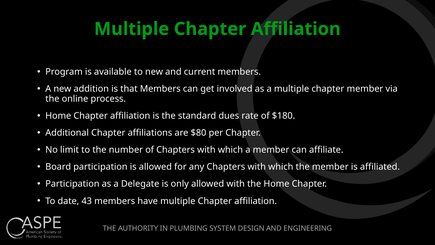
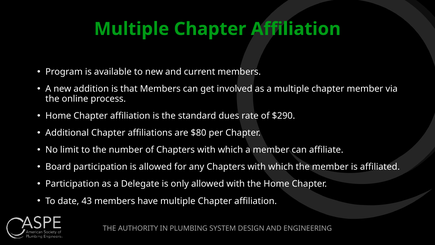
$180: $180 -> $290 (284, 116)
